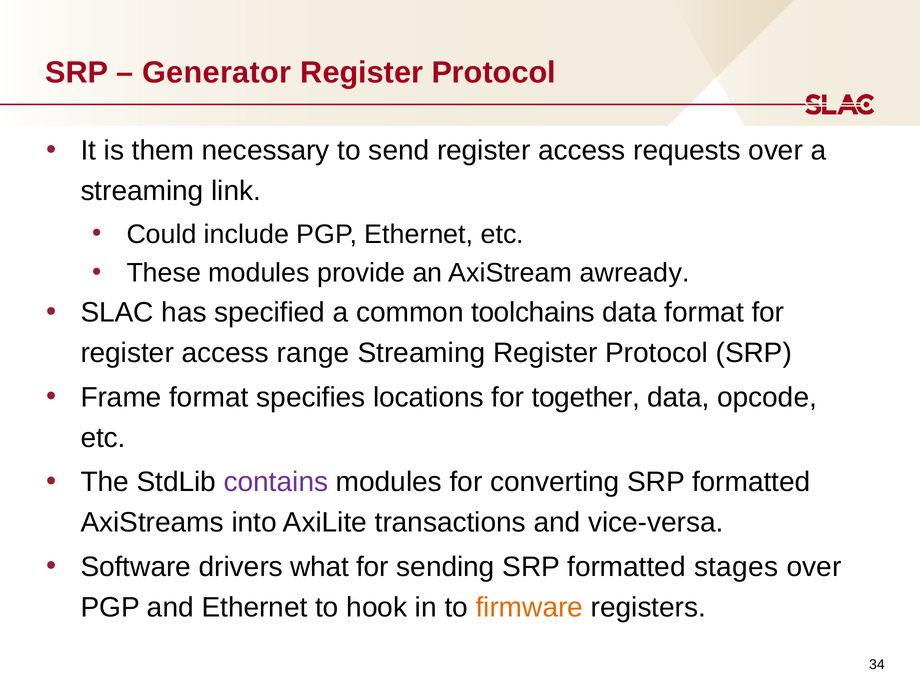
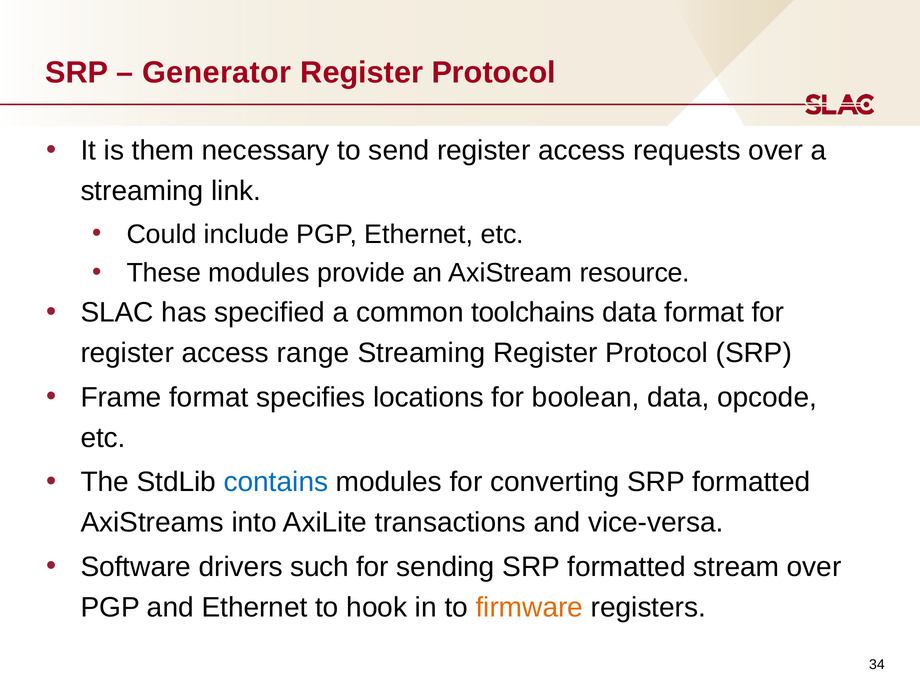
awready: awready -> resource (635, 273)
together: together -> boolean (586, 397)
contains colour: purple -> blue (276, 482)
what: what -> such (320, 567)
stages: stages -> stream (736, 567)
